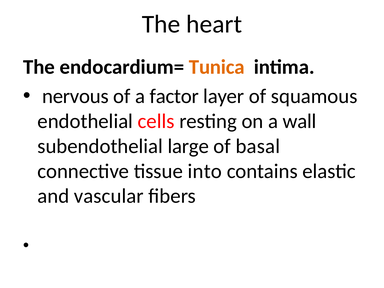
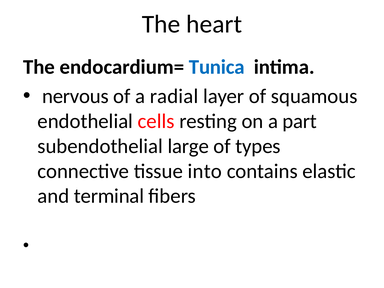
Tunica colour: orange -> blue (217, 67)
factor: factor -> radial (174, 96)
wall: wall -> part (300, 121)
basal: basal -> types (258, 146)
vascular: vascular -> terminal (109, 196)
